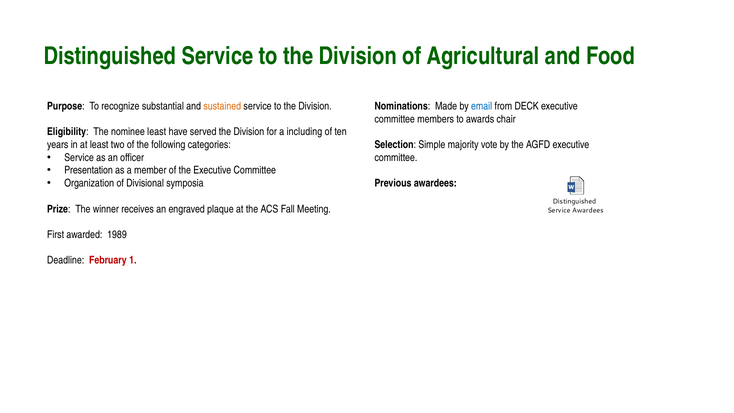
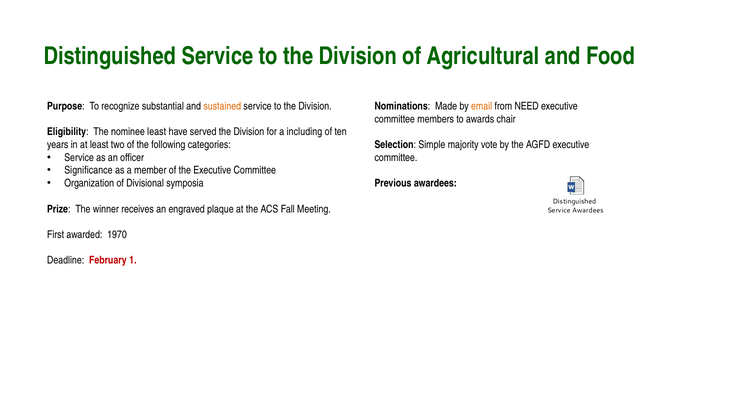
email colour: blue -> orange (482, 106)
DECK: DECK -> NEED (527, 106)
Presentation: Presentation -> Significance (88, 170)
1989: 1989 -> 1970 (117, 235)
